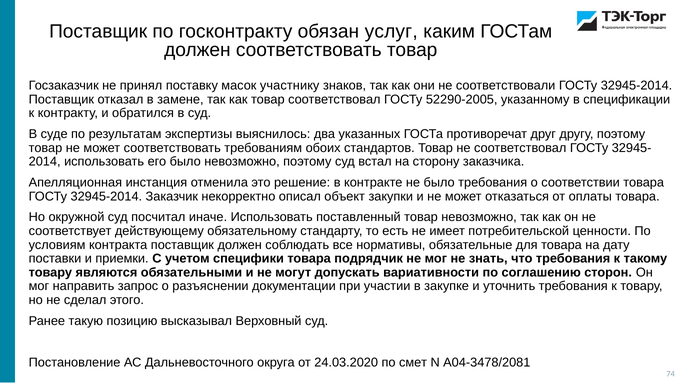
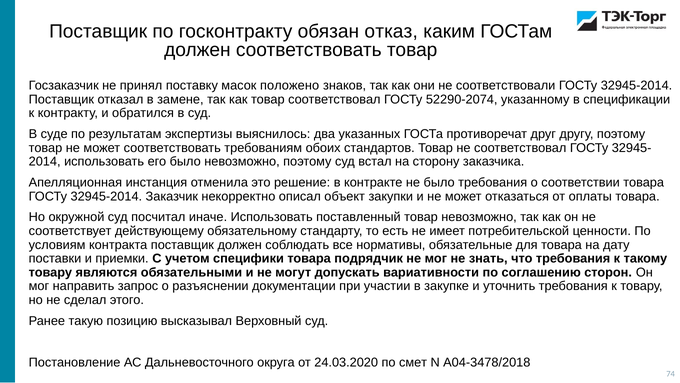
услуг: услуг -> отказ (391, 31)
участнику: участнику -> положено (290, 86)
52290-2005: 52290-2005 -> 52290-2074 (462, 99)
А04-3478/2081: А04-3478/2081 -> А04-3478/2018 (487, 362)
